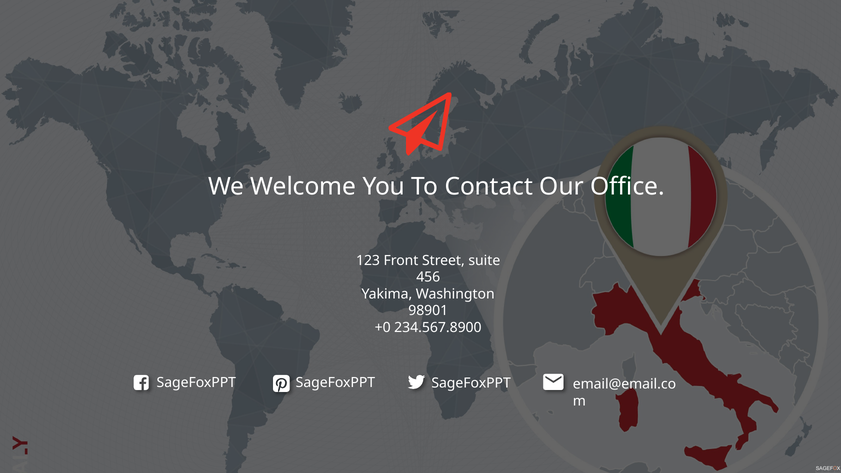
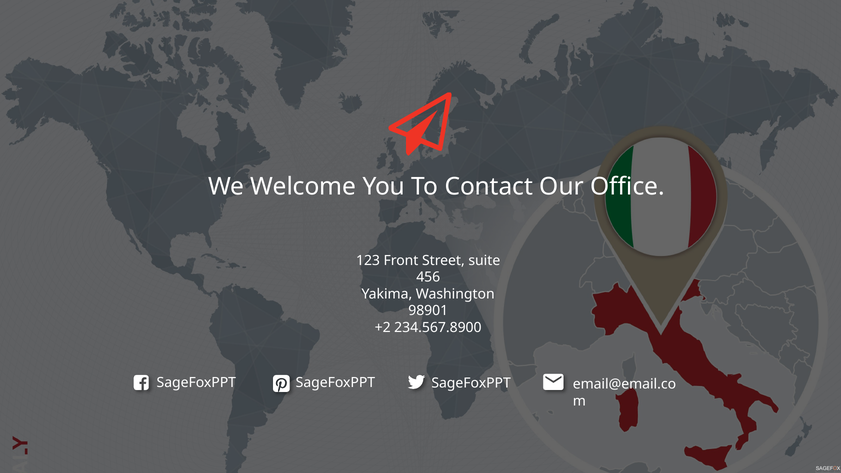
+0: +0 -> +2 (383, 328)
